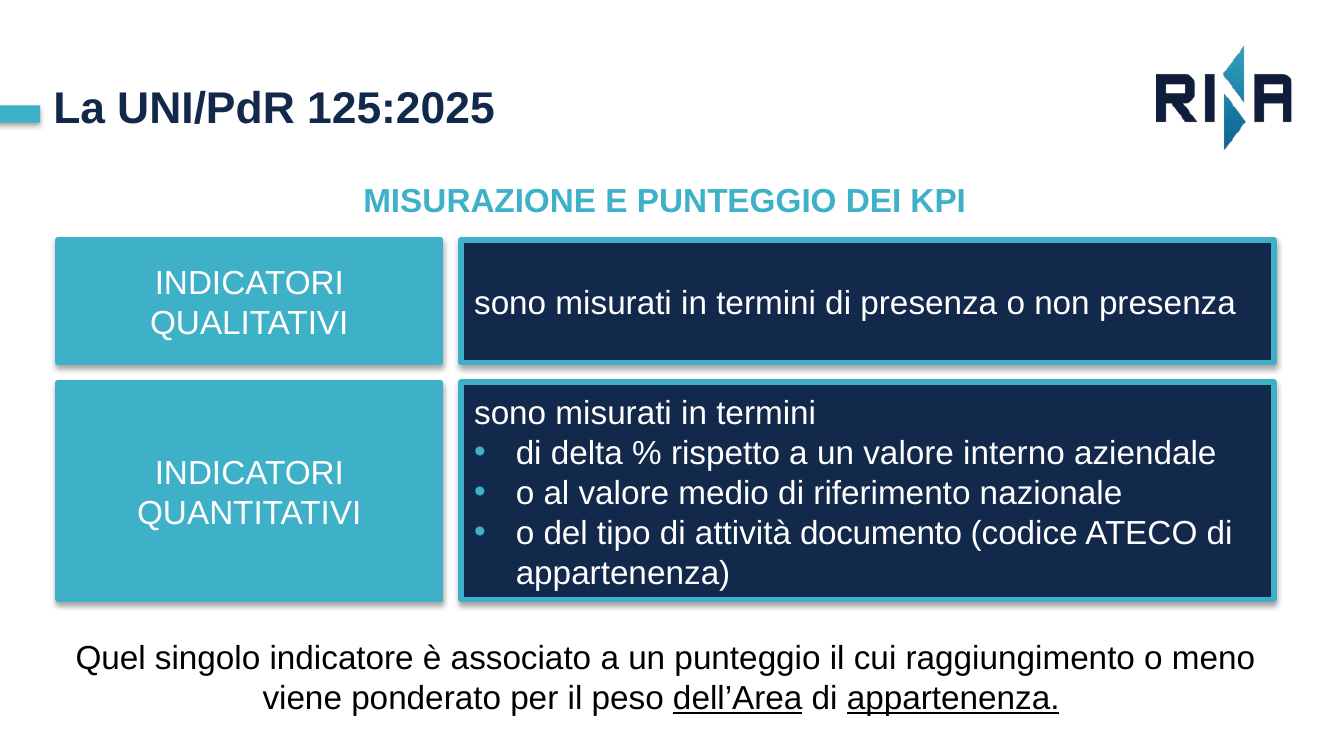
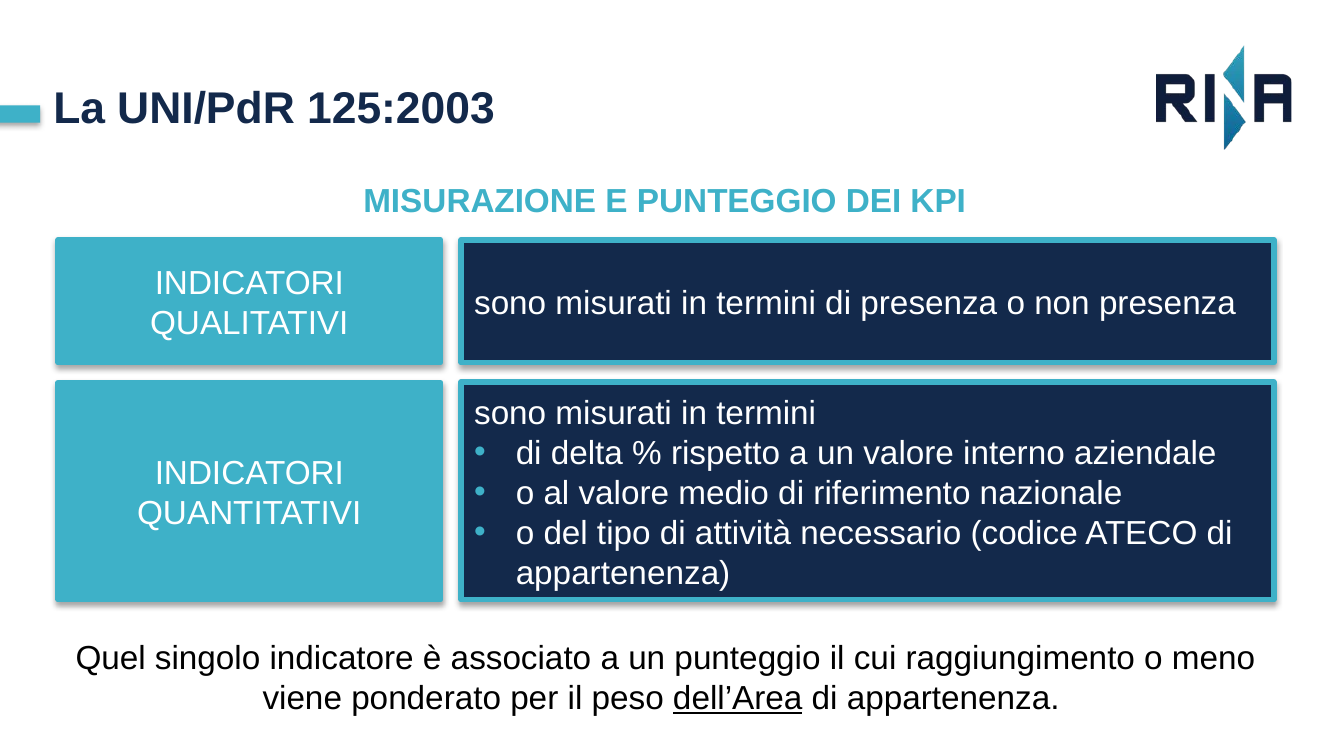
125:2025: 125:2025 -> 125:2003 (401, 109)
documento: documento -> necessario (881, 533)
appartenenza underline: present -> none (953, 699)
